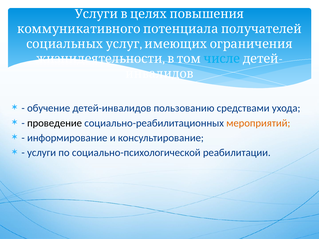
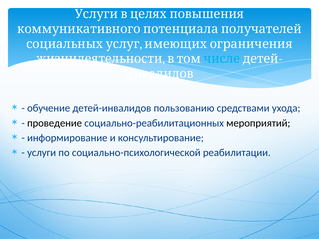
мероприятий colour: orange -> black (258, 123)
